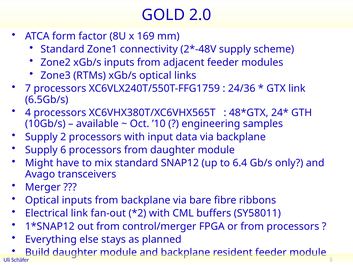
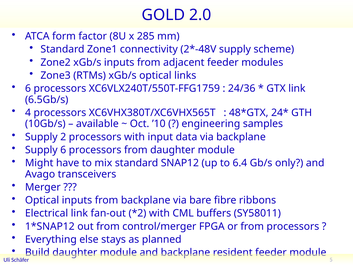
169: 169 -> 285 (146, 36)
7: 7 -> 6 (28, 88)
